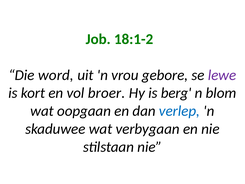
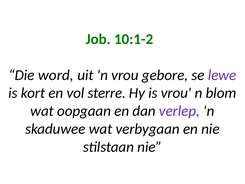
18:1-2: 18:1-2 -> 10:1-2 (134, 39)
broer: broer -> sterre (107, 93)
is berg: berg -> vrou (176, 93)
verlep colour: blue -> purple (179, 111)
